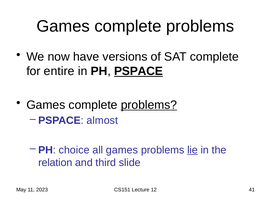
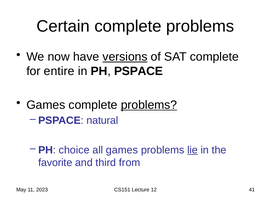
Games: Games -> Certain (63, 26)
versions underline: none -> present (125, 57)
PSPACE underline: present -> none (139, 71)
almost: almost -> natural (102, 121)
relation: relation -> favorite (55, 163)
slide: slide -> from (130, 163)
